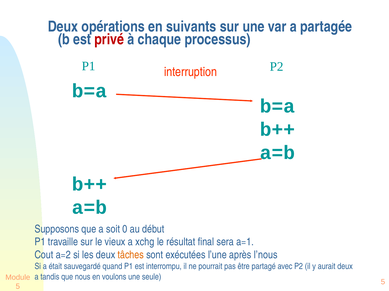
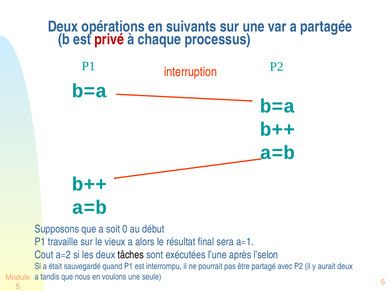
xchg: xchg -> alors (145, 243)
tâches colour: orange -> black (131, 256)
l’nous: l’nous -> l’selon (266, 256)
